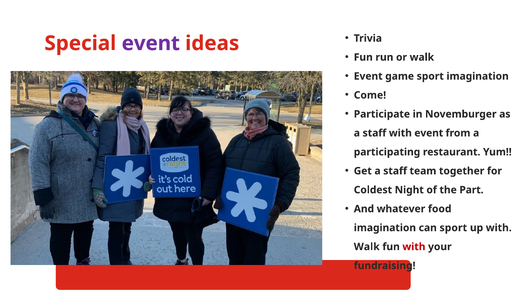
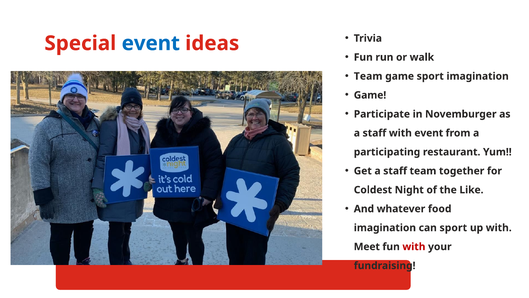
event colour: purple -> blue (151, 43)
Event: Event -> Team (368, 76)
Come: Come -> Game (370, 95)
Part: Part -> Like (471, 190)
Walk: Walk -> Meet (367, 246)
